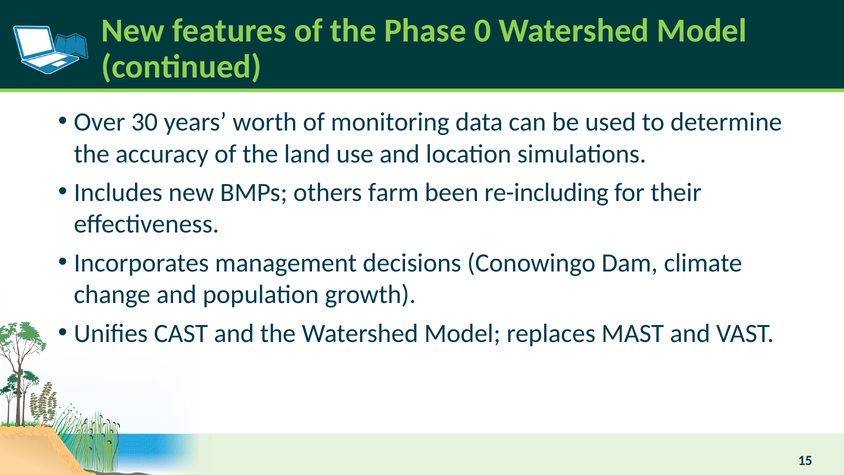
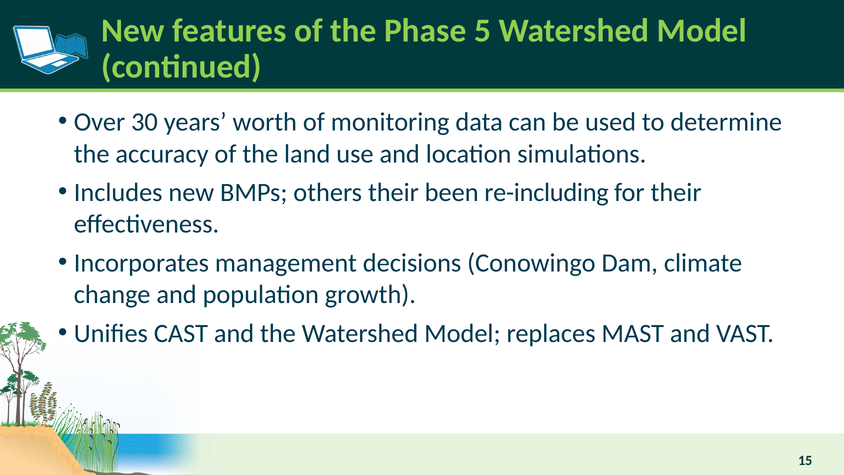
0: 0 -> 5 (482, 31)
others farm: farm -> their (393, 192)
